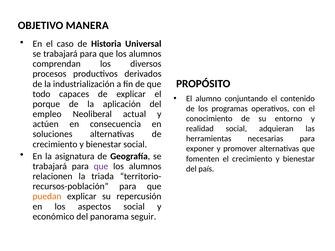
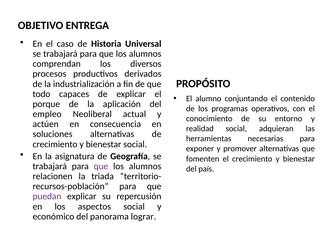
MANERA: MANERA -> ENTREGA (87, 25)
puedan colour: orange -> purple (47, 197)
seguir: seguir -> lograr (143, 217)
